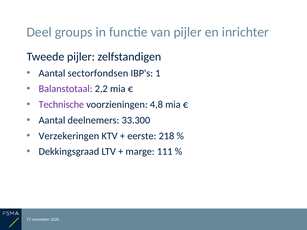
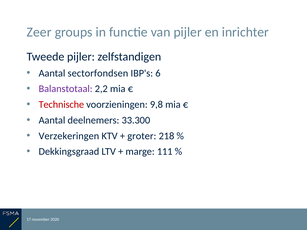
Deel: Deel -> Zeer (39, 32)
1: 1 -> 6 (158, 73)
Technische colour: purple -> red (61, 105)
4,8: 4,8 -> 9,8 (156, 105)
eerste: eerste -> groter (142, 136)
